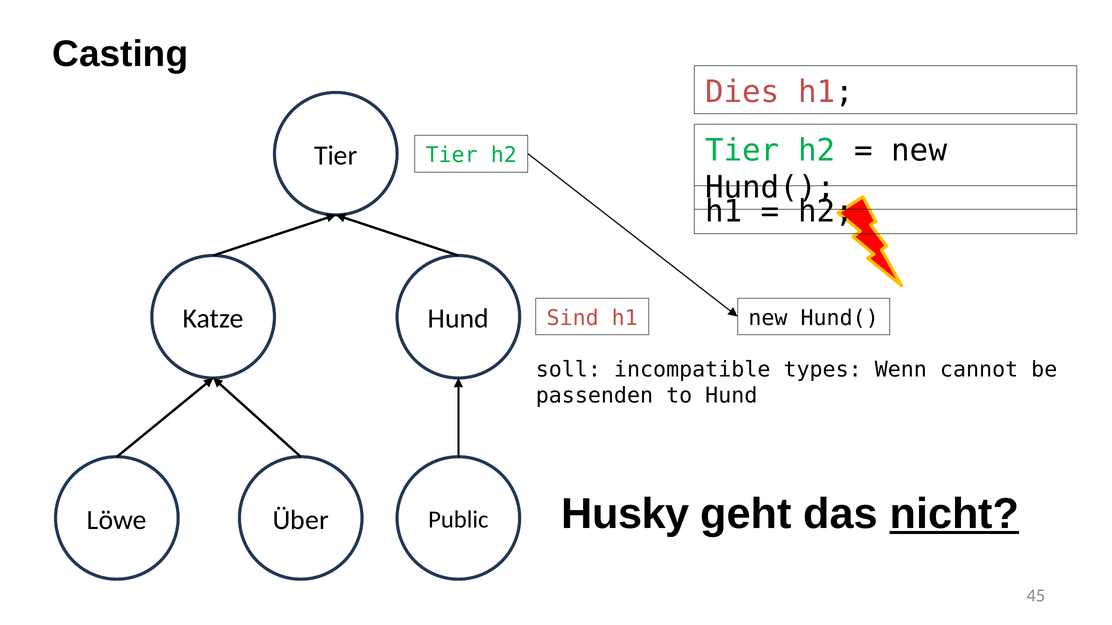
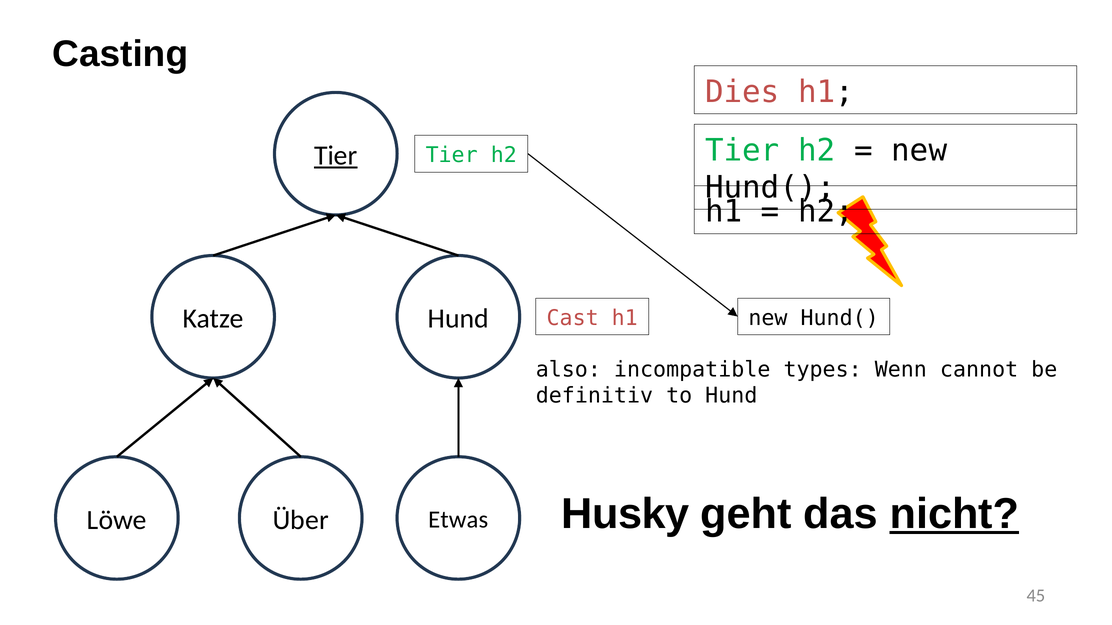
Tier underline: none -> present (336, 156)
Sind: Sind -> Cast (573, 318)
soll: soll -> also (568, 370)
passenden: passenden -> definitiv (594, 396)
Public: Public -> Etwas (458, 520)
